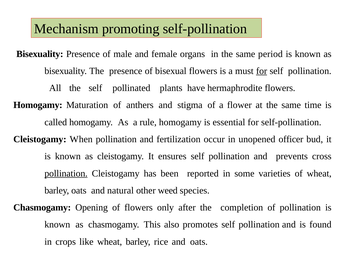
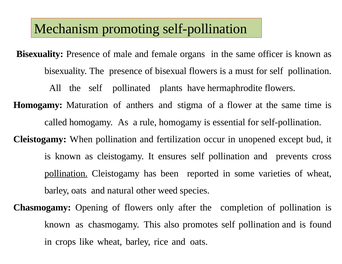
period: period -> officer (270, 54)
for underline: present -> none (262, 71)
officer: officer -> except (291, 139)
